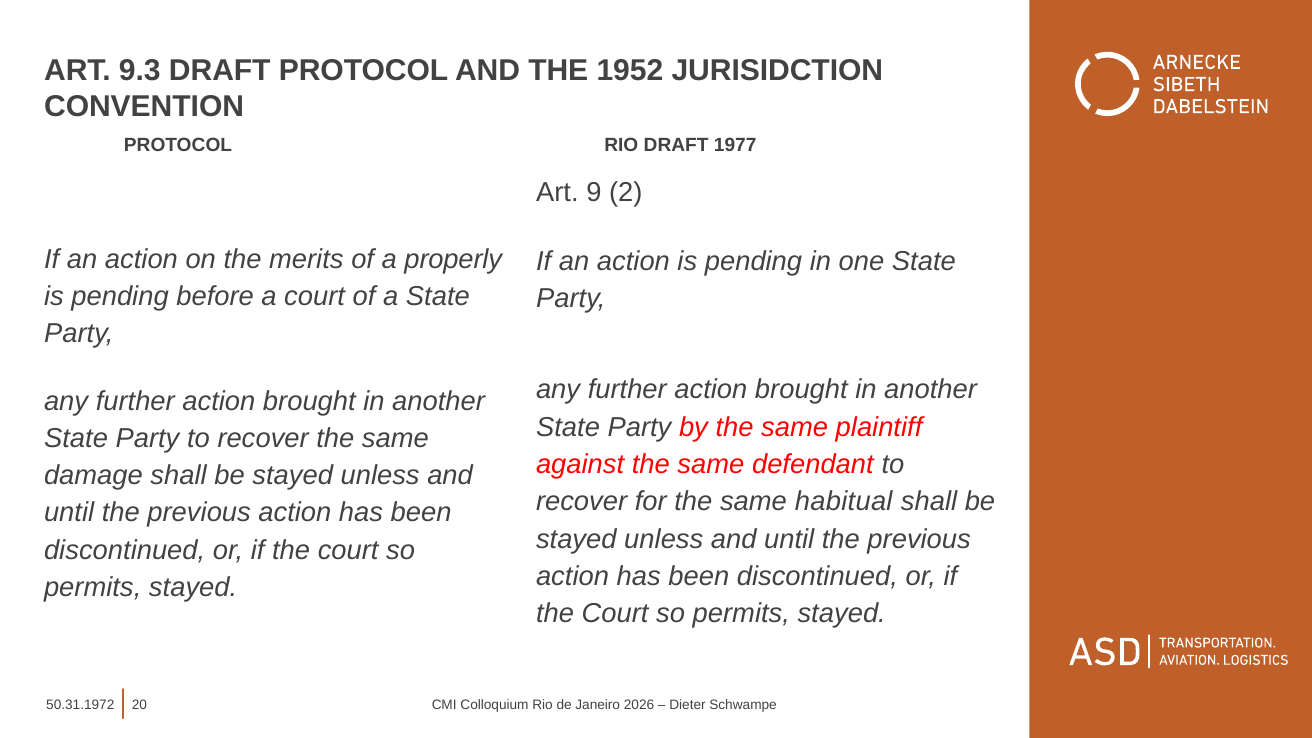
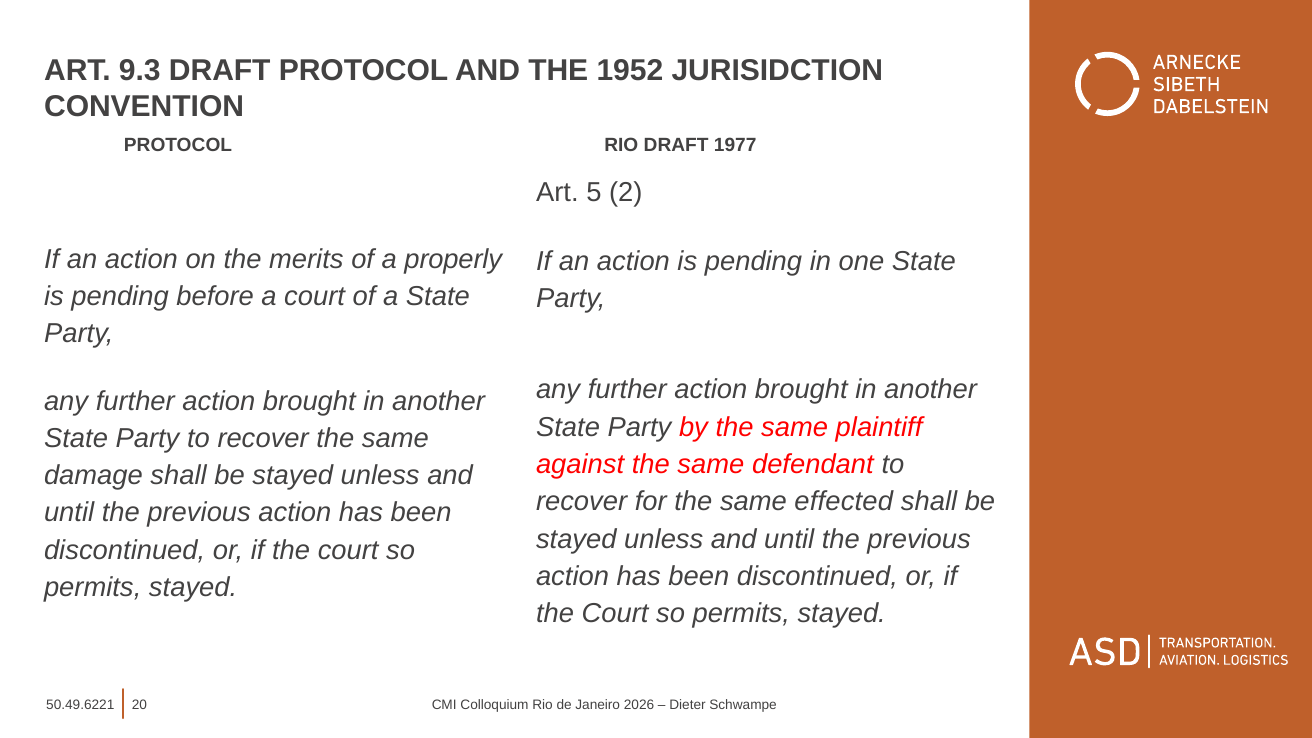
9: 9 -> 5 (594, 192)
habitual: habitual -> effected (844, 502)
50.31.1972: 50.31.1972 -> 50.49.6221 (80, 705)
